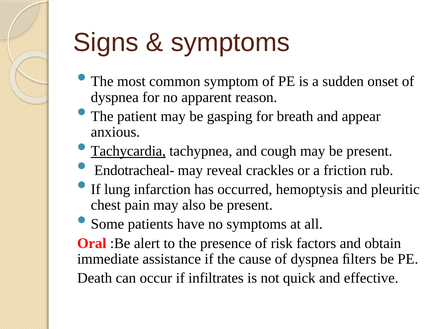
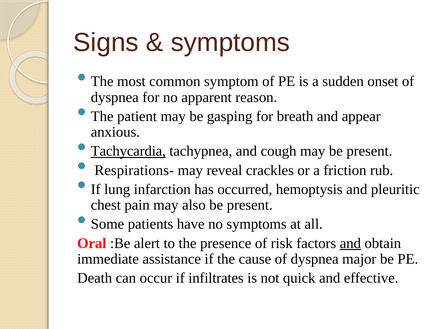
Endotracheal-: Endotracheal- -> Respirations- (134, 170)
and underline: none -> present (350, 243)
ﬁlters: ﬁlters -> major (359, 259)
